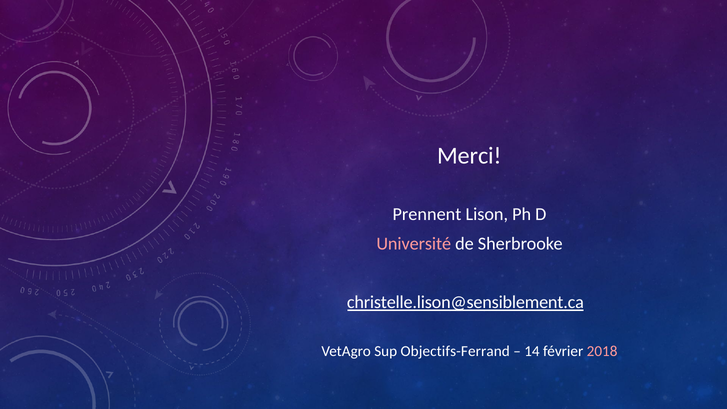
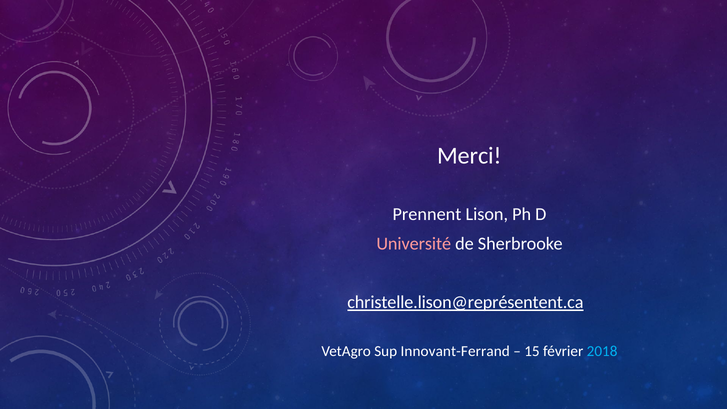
christelle.lison@sensiblement.ca: christelle.lison@sensiblement.ca -> christelle.lison@représentent.ca (465, 302)
Objectifs-Ferrand: Objectifs-Ferrand -> Innovant-Ferrand (455, 351)
14: 14 -> 15 (532, 351)
2018 colour: pink -> light blue (602, 351)
